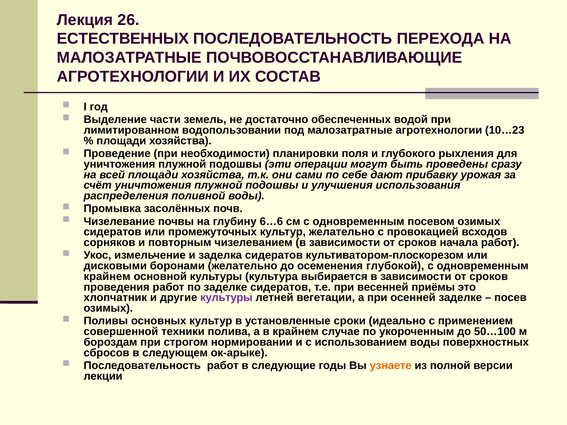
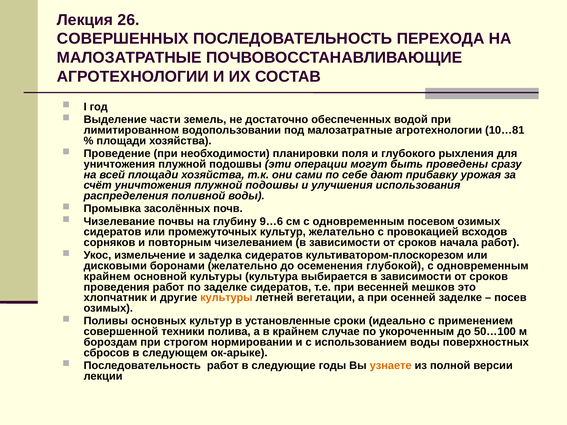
ЕСТЕСТВЕННЫХ: ЕСТЕСТВЕННЫХ -> СОВЕРШЕННЫХ (123, 39)
10…23: 10…23 -> 10…81 (505, 130)
6…6: 6…6 -> 9…6 (271, 222)
приёмы: приёмы -> мешков (433, 287)
культуры colour: purple -> orange (226, 298)
